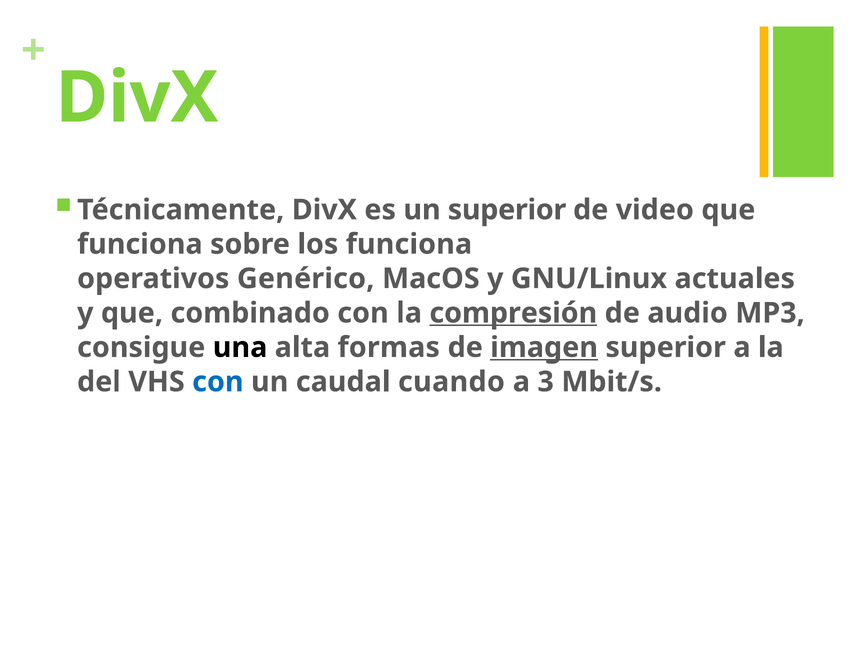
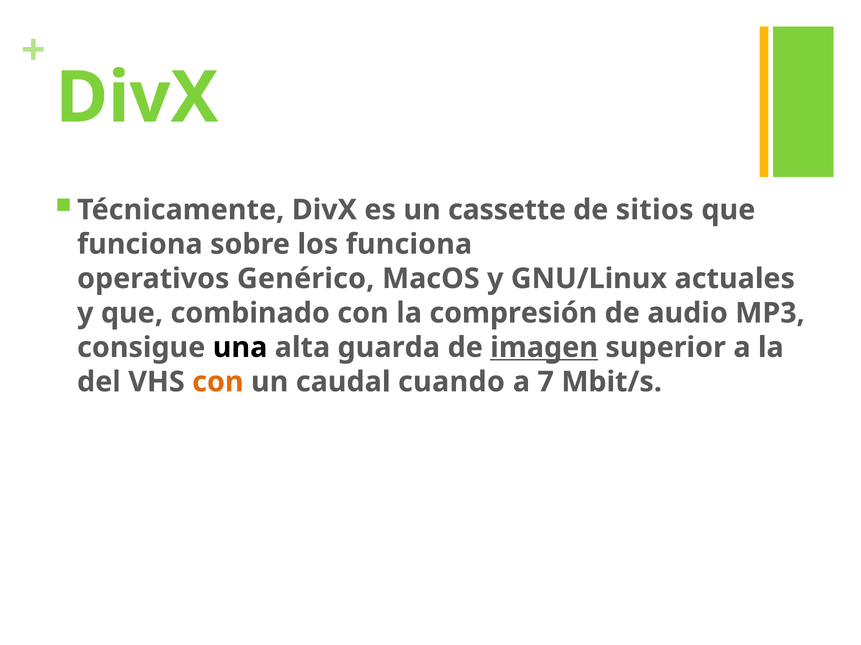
un superior: superior -> cassette (507, 210)
video: video -> sitios (655, 210)
compresión underline: present -> none (513, 313)
formas: formas -> guarda (389, 348)
con colour: blue -> orange (218, 382)
3: 3 -> 7 (546, 382)
